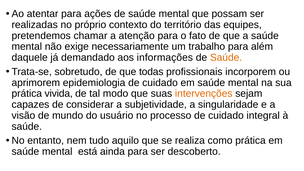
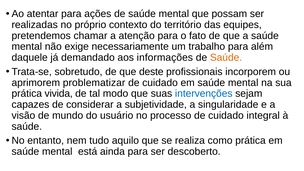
todas: todas -> deste (151, 72)
epidemiologia: epidemiologia -> problematizar (94, 83)
intervenções colour: orange -> blue (204, 94)
